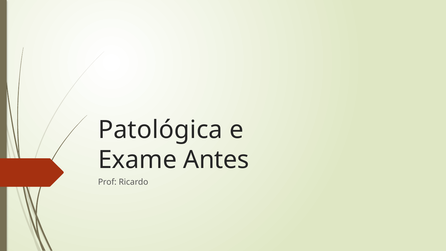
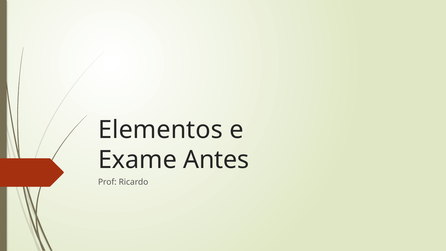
Patológica: Patológica -> Elementos (160, 130)
